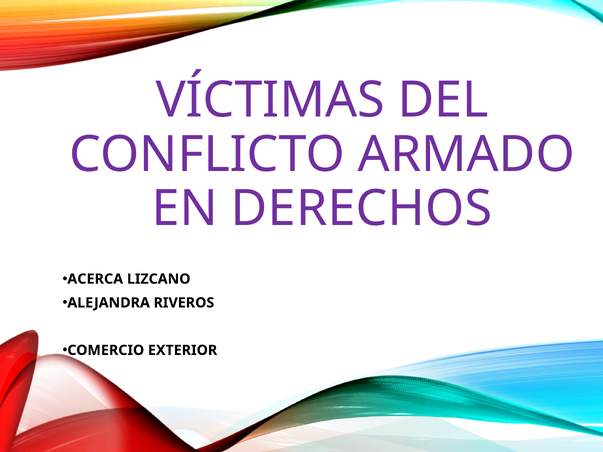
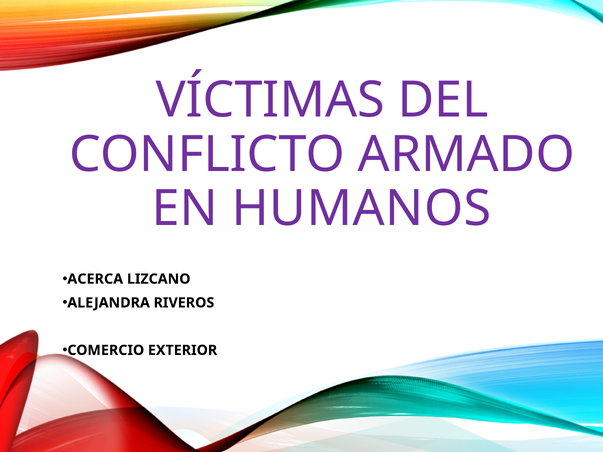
DERECHOS: DERECHOS -> HUMANOS (362, 209)
